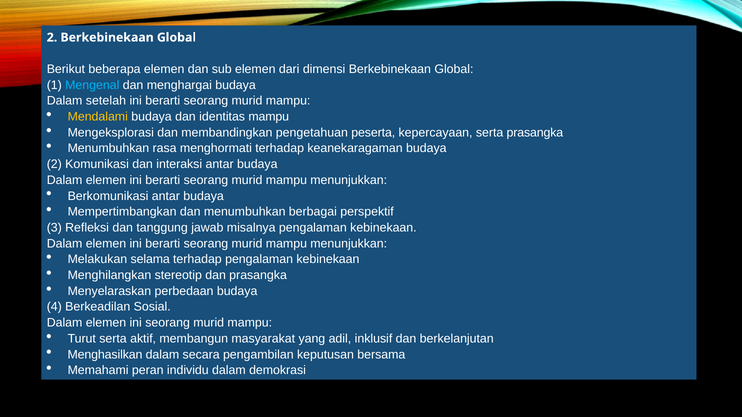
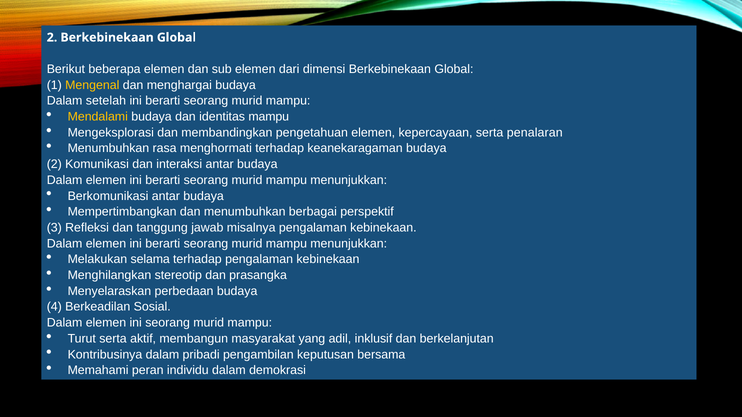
Mengenal colour: light blue -> yellow (92, 85)
pengetahuan peserta: peserta -> elemen (373, 133)
serta prasangka: prasangka -> penalaran (535, 133)
Menghasilkan: Menghasilkan -> Kontribusinya (105, 355)
secara: secara -> pribadi (201, 355)
